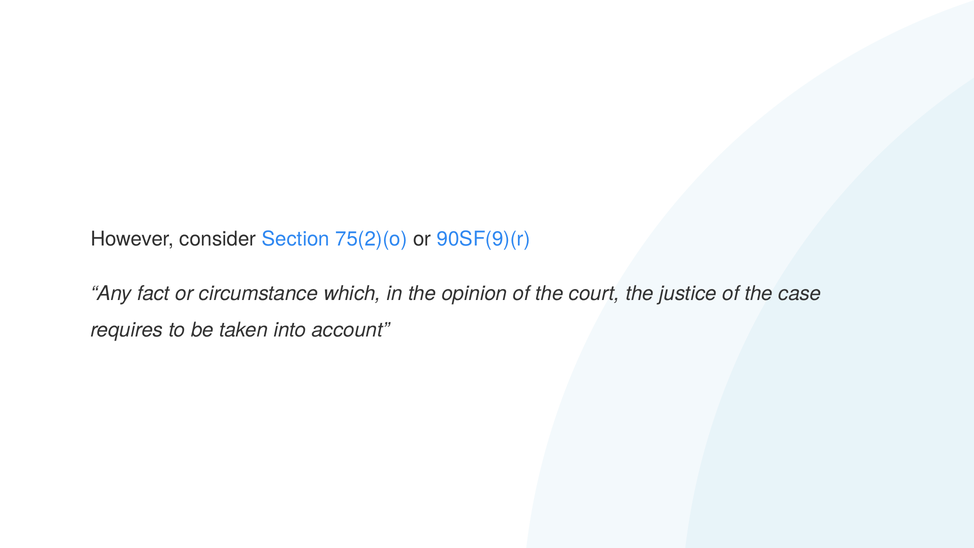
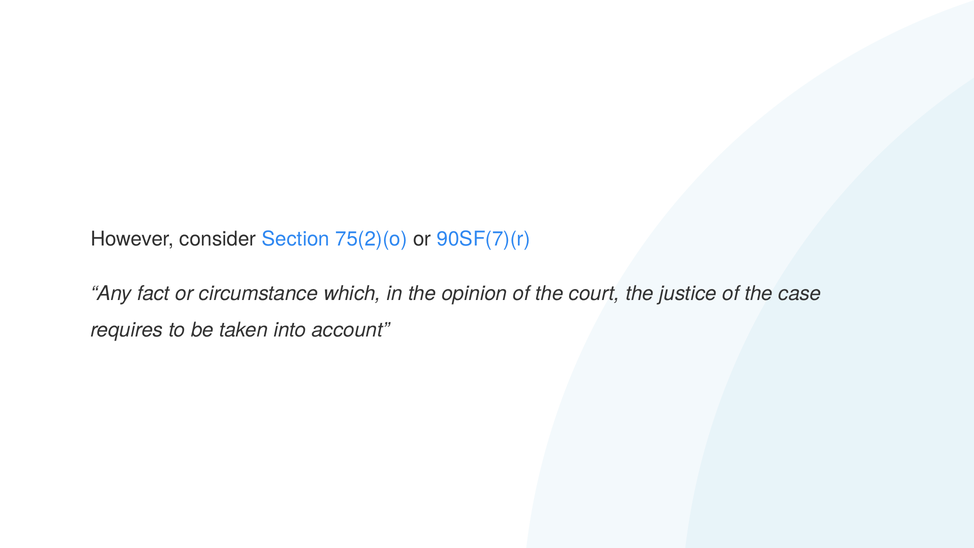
90SF(9)(r: 90SF(9)(r -> 90SF(7)(r (484, 239)
